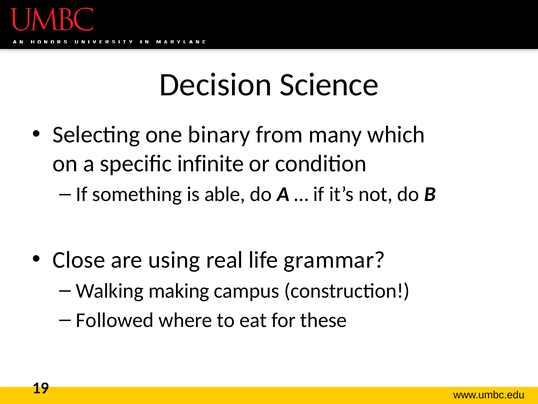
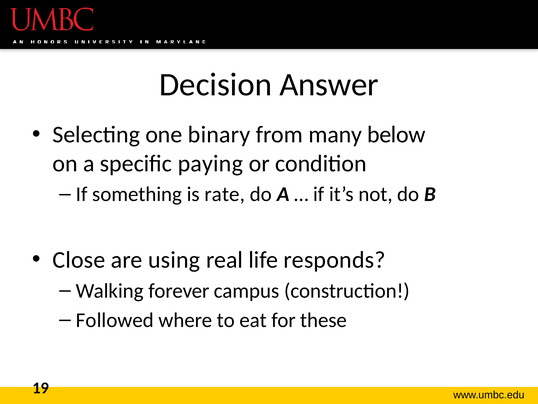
Science: Science -> Answer (329, 85)
which: which -> below (396, 135)
infinite: infinite -> paying (210, 163)
able: able -> rate (225, 194)
grammar: grammar -> responds (334, 260)
making: making -> forever (179, 290)
